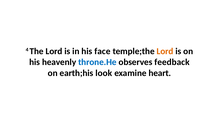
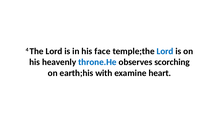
Lord colour: orange -> blue (165, 51)
feedback: feedback -> scorching (172, 62)
look: look -> with (104, 73)
